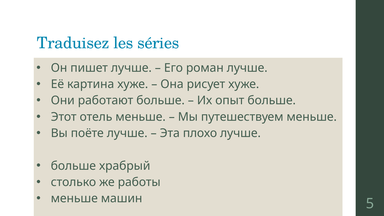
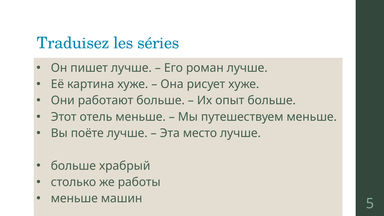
плохо: плохо -> место (200, 133)
